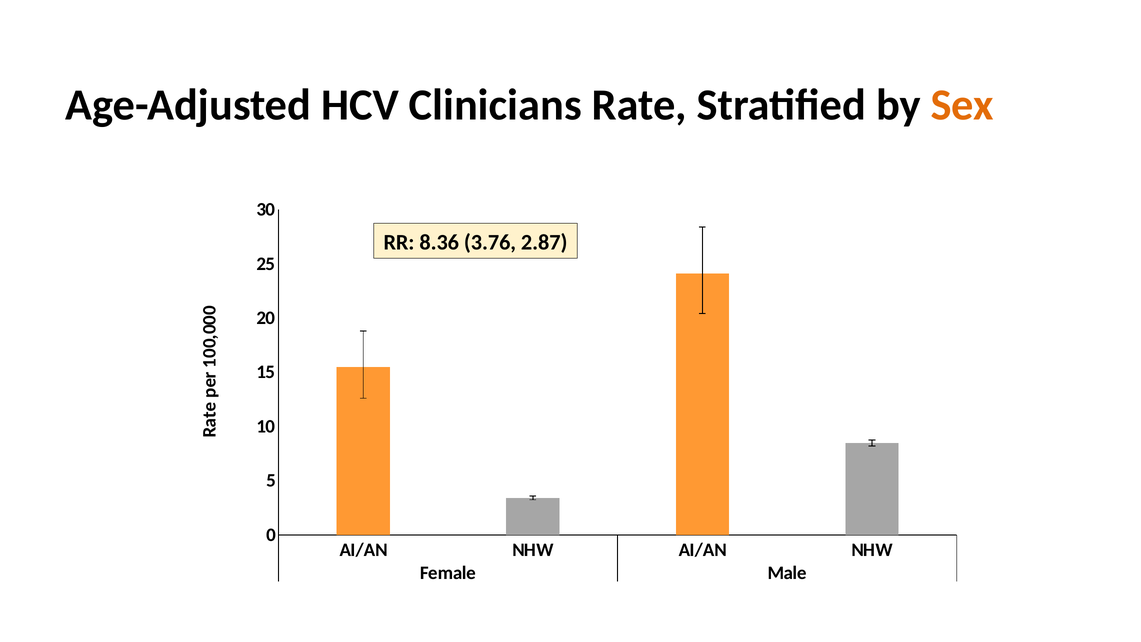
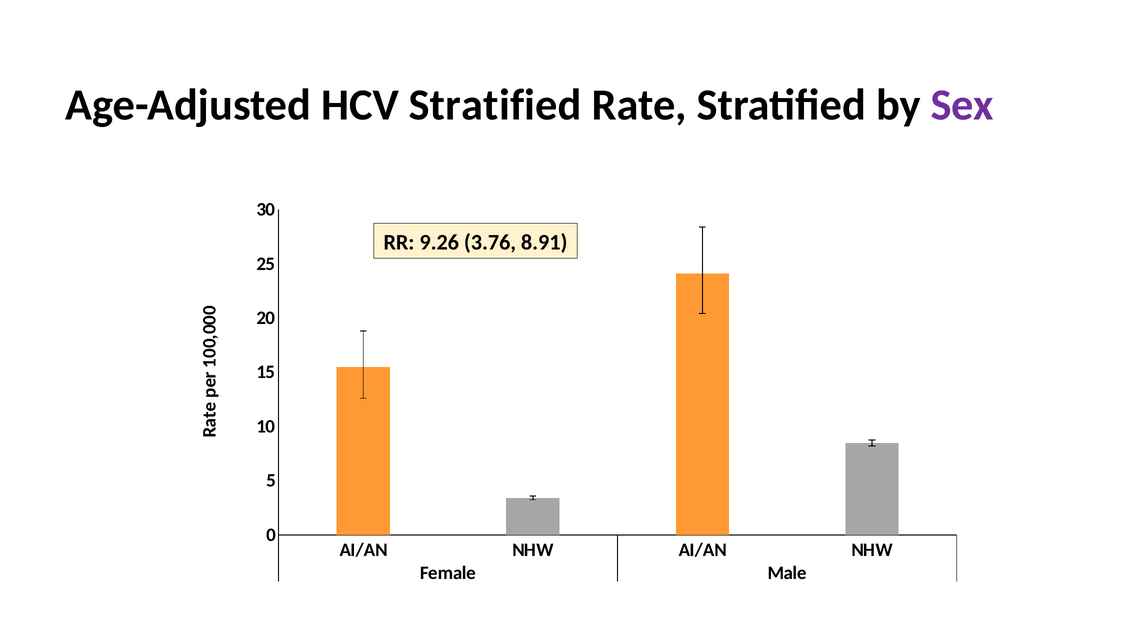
HCV Clinicians: Clinicians -> Stratified (495, 105)
Sex colour: orange -> purple (962, 105)
8.36: 8.36 -> 9.26 (439, 242)
2.87: 2.87 -> 8.91 (544, 242)
